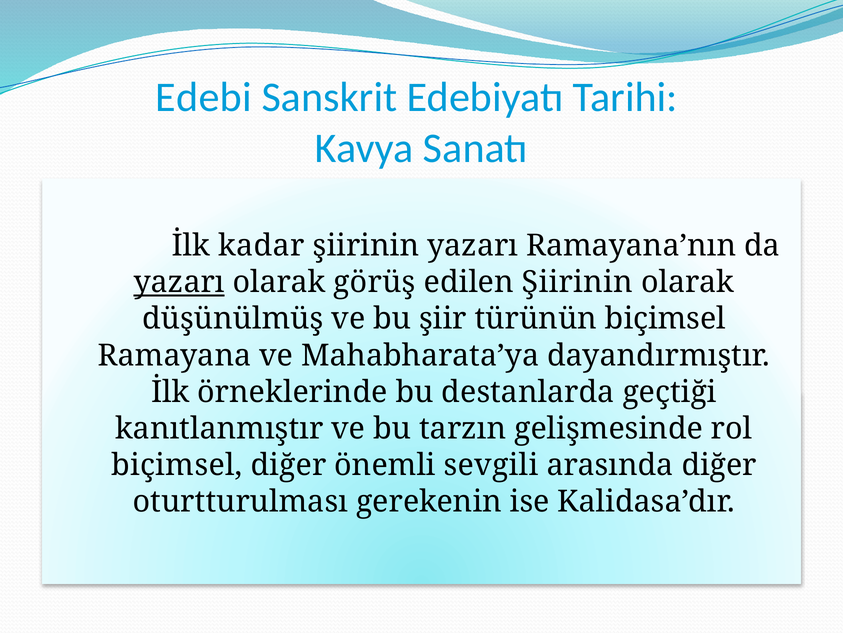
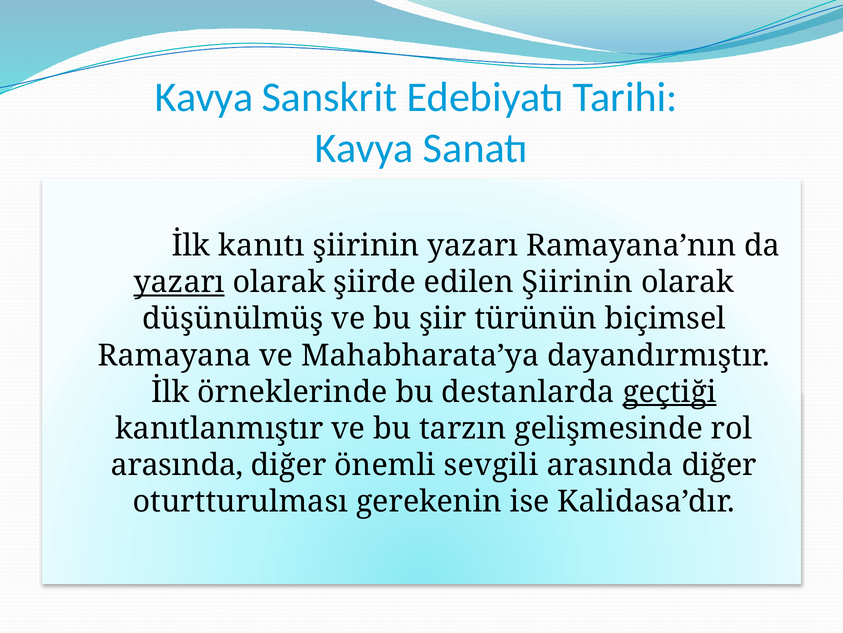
Edebi: Edebi -> Kavya (204, 97)
kadar: kadar -> kanıtı (261, 246)
görüş: görüş -> şiirde (375, 282)
geçtiği underline: none -> present (670, 392)
biçimsel: biçimsel -> arasında (177, 465)
